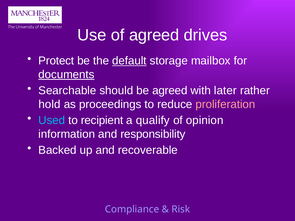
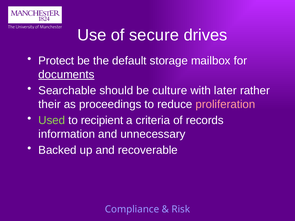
of agreed: agreed -> secure (154, 35)
default underline: present -> none (129, 61)
be agreed: agreed -> culture (170, 91)
hold: hold -> their (50, 104)
Used colour: light blue -> light green (52, 120)
qualify: qualify -> criteria (153, 120)
opinion: opinion -> records (205, 120)
responsibility: responsibility -> unnecessary (153, 134)
